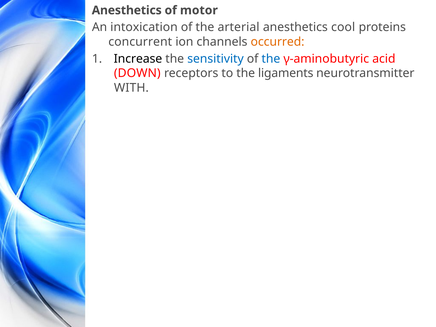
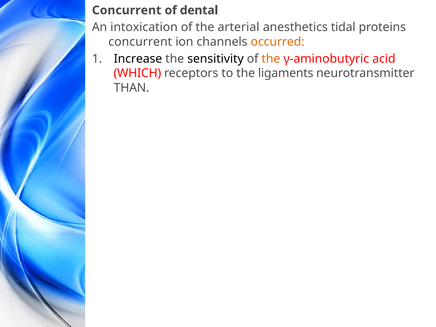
Anesthetics: Anesthetics -> Concurrent (127, 10)
motor: motor -> dental (199, 10)
cool: cool -> tidal (343, 27)
sensitivity colour: blue -> black (215, 59)
the colour: blue -> orange (271, 59)
DOWN: DOWN -> WHICH (137, 73)
WITH: WITH -> THAN (132, 88)
